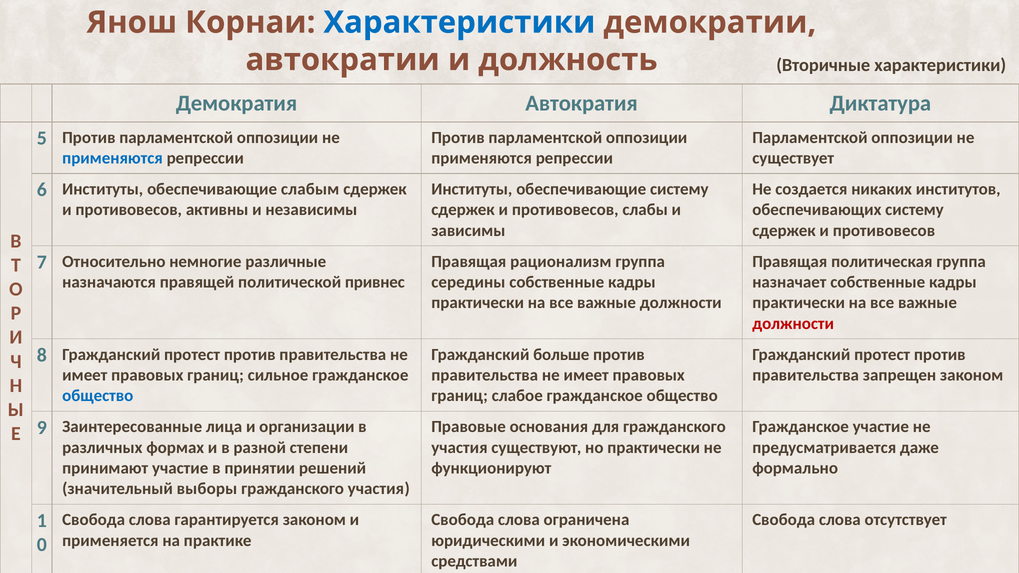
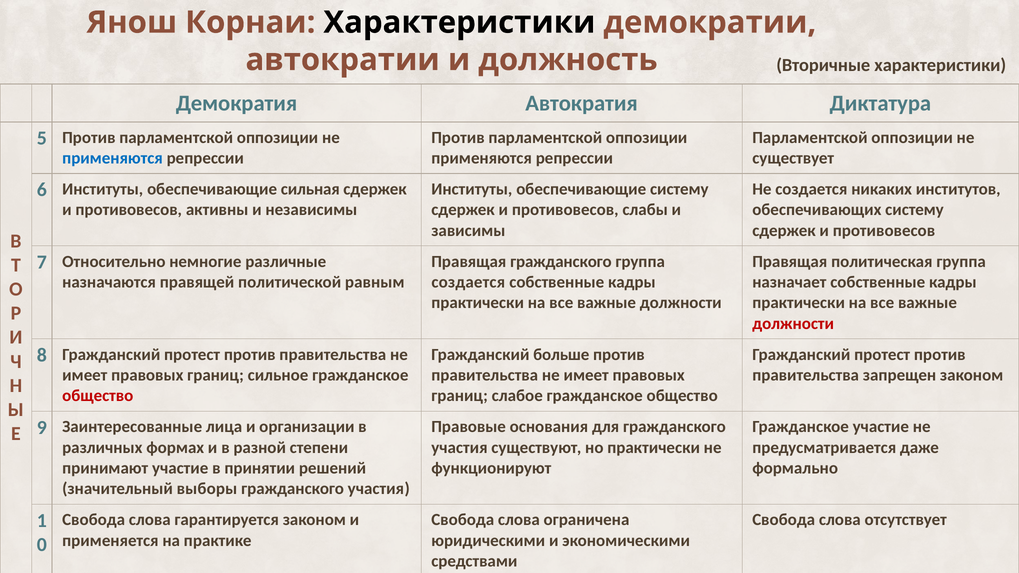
Характеристики colour: blue -> black (459, 22)
слабым: слабым -> сильная (310, 189)
Правящая рационализм: рационализм -> гражданского (561, 262)
привнес: привнес -> равным (375, 282)
середины: середины -> создается (468, 282)
общество colour: blue -> red (98, 396)
